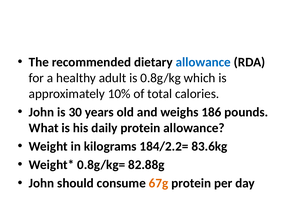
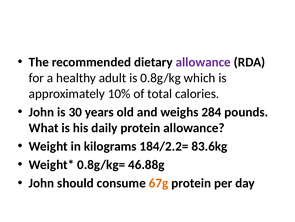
allowance colour: blue -> purple (203, 62)
186: 186 -> 284 (211, 112)
82.88g: 82.88g -> 46.88g (146, 164)
